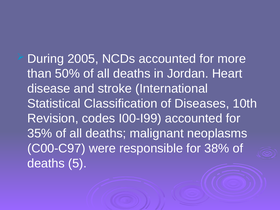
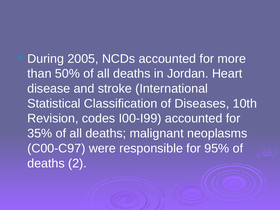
38%: 38% -> 95% (217, 148)
5: 5 -> 2 (77, 163)
